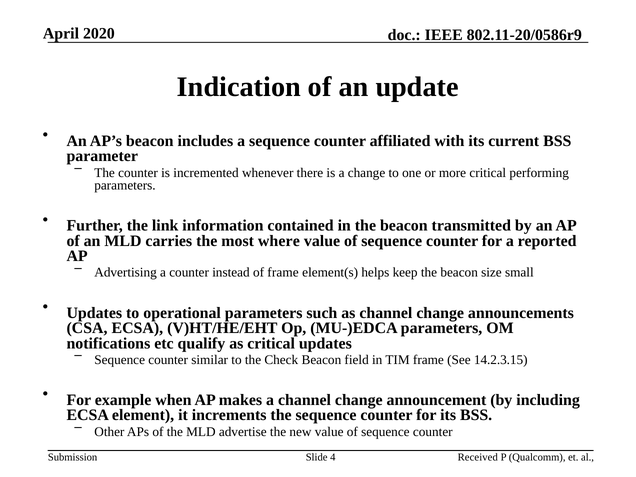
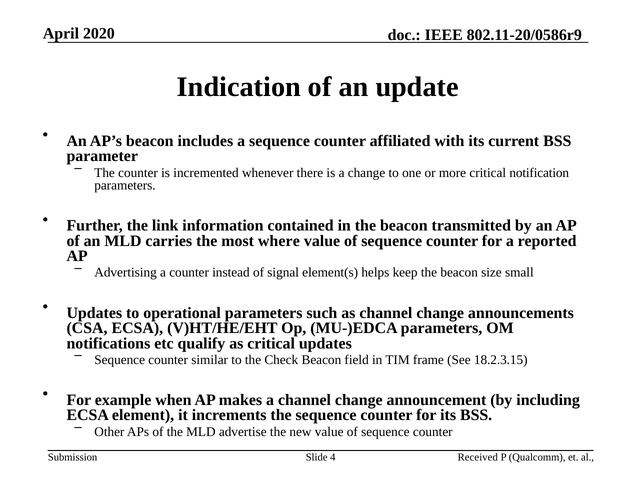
performing: performing -> notification (539, 173)
of frame: frame -> signal (283, 273)
14.2.3.15: 14.2.3.15 -> 18.2.3.15 (501, 360)
